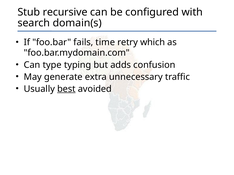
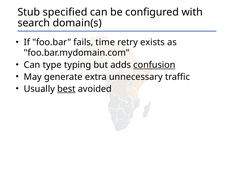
recursive: recursive -> specified (65, 12)
which: which -> exists (153, 42)
confusion underline: none -> present (154, 65)
